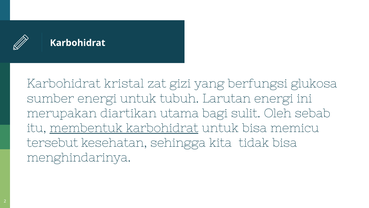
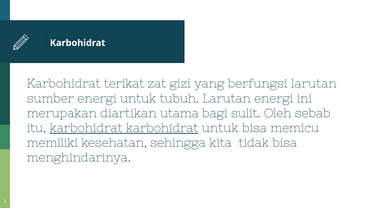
kristal: kristal -> terikat (124, 83)
berfungsi glukosa: glukosa -> larutan (314, 83)
itu membentuk: membentuk -> karbohidrat (86, 128)
tersebut: tersebut -> memiliki (52, 143)
